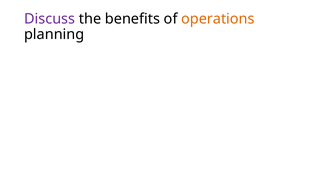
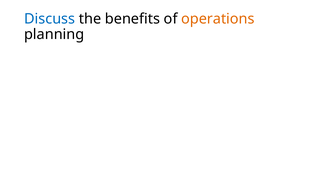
Discuss colour: purple -> blue (50, 19)
